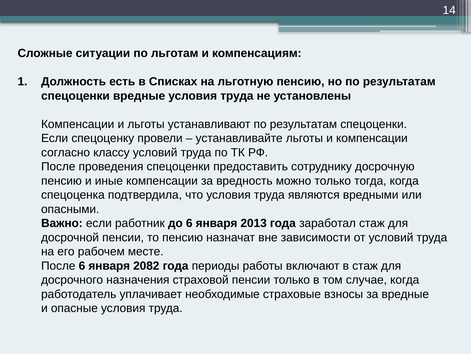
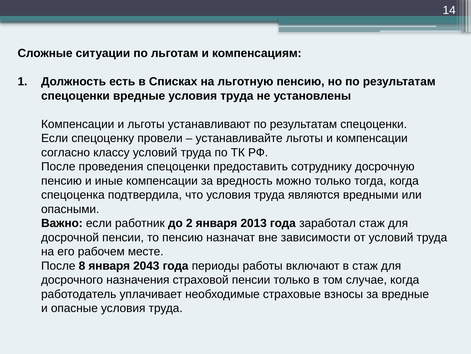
до 6: 6 -> 2 (189, 223)
После 6: 6 -> 8 (82, 265)
2082: 2082 -> 2043 (146, 265)
